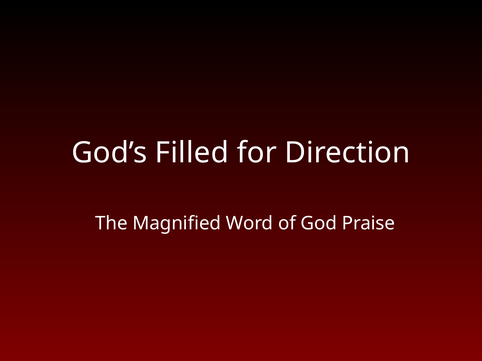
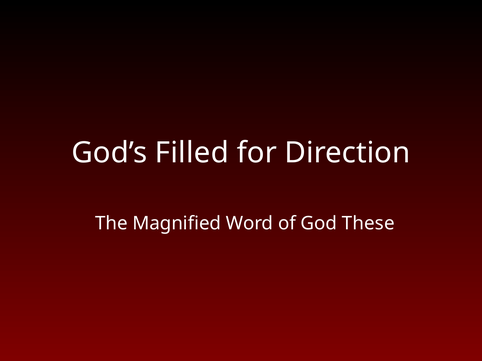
Praise: Praise -> These (368, 224)
